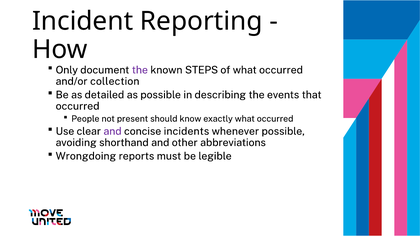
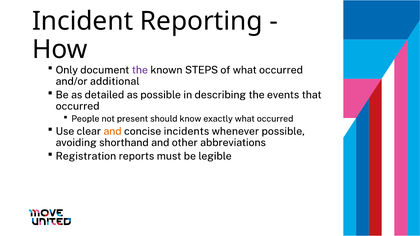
collection: collection -> additional (115, 81)
and colour: purple -> orange (113, 131)
Wrongdoing: Wrongdoing -> Registration (86, 156)
